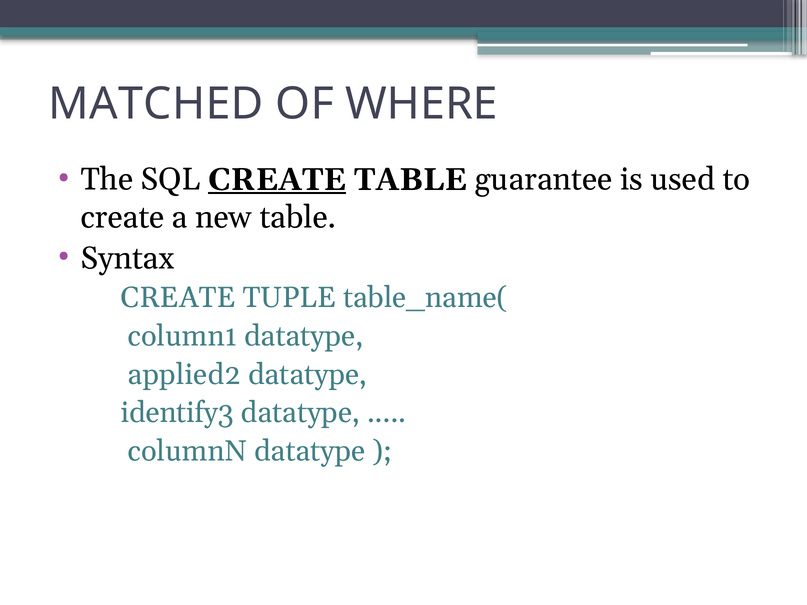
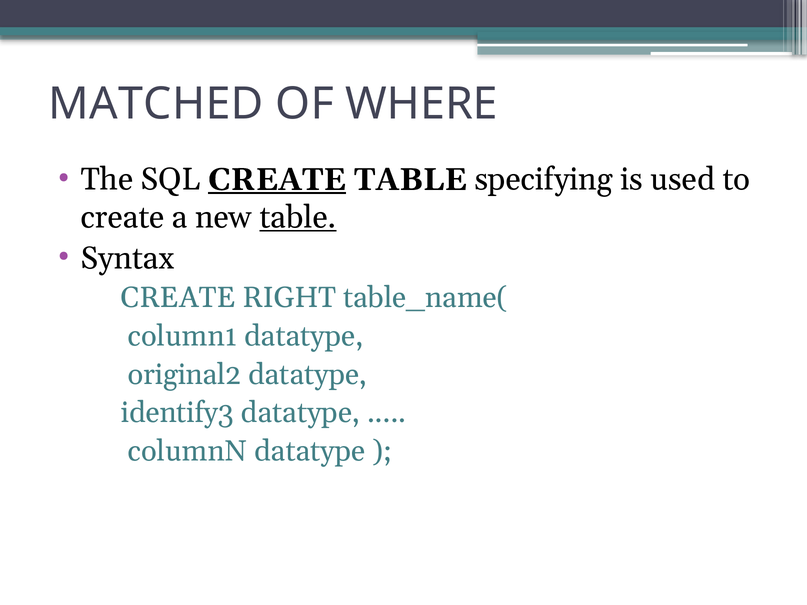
guarantee: guarantee -> specifying (544, 180)
table underline: none -> present (298, 217)
TUPLE: TUPLE -> RIGHT (289, 298)
applied2: applied2 -> original2 (185, 375)
